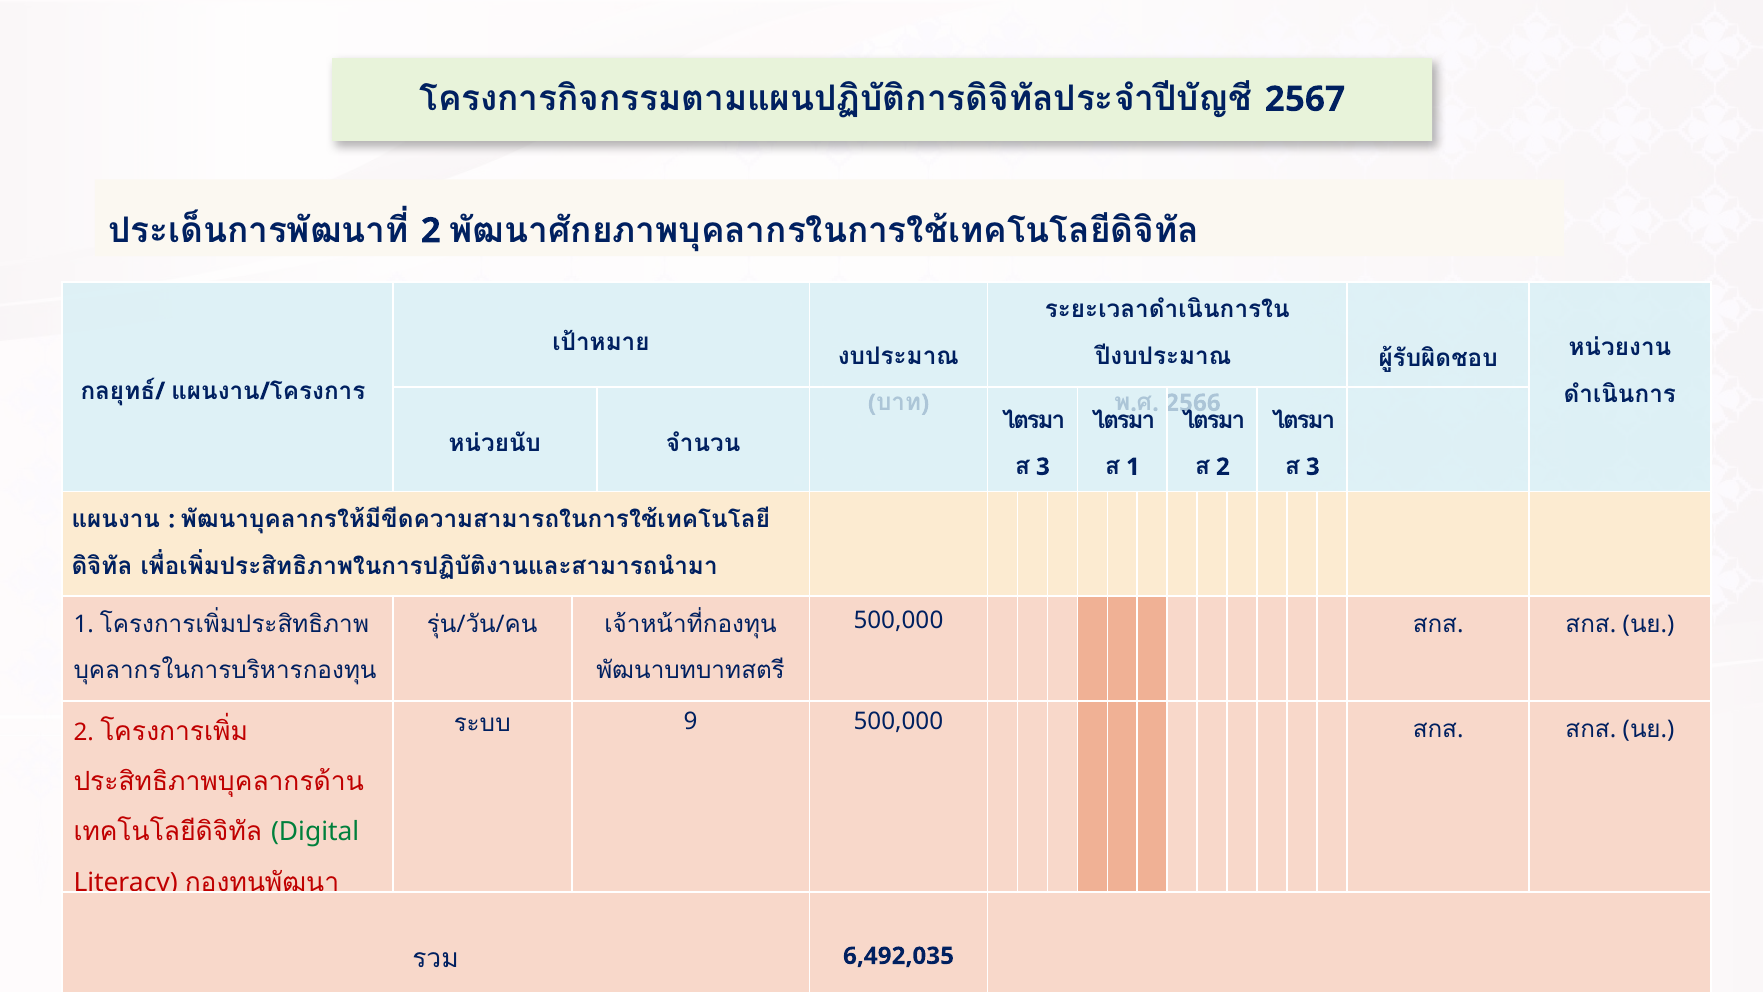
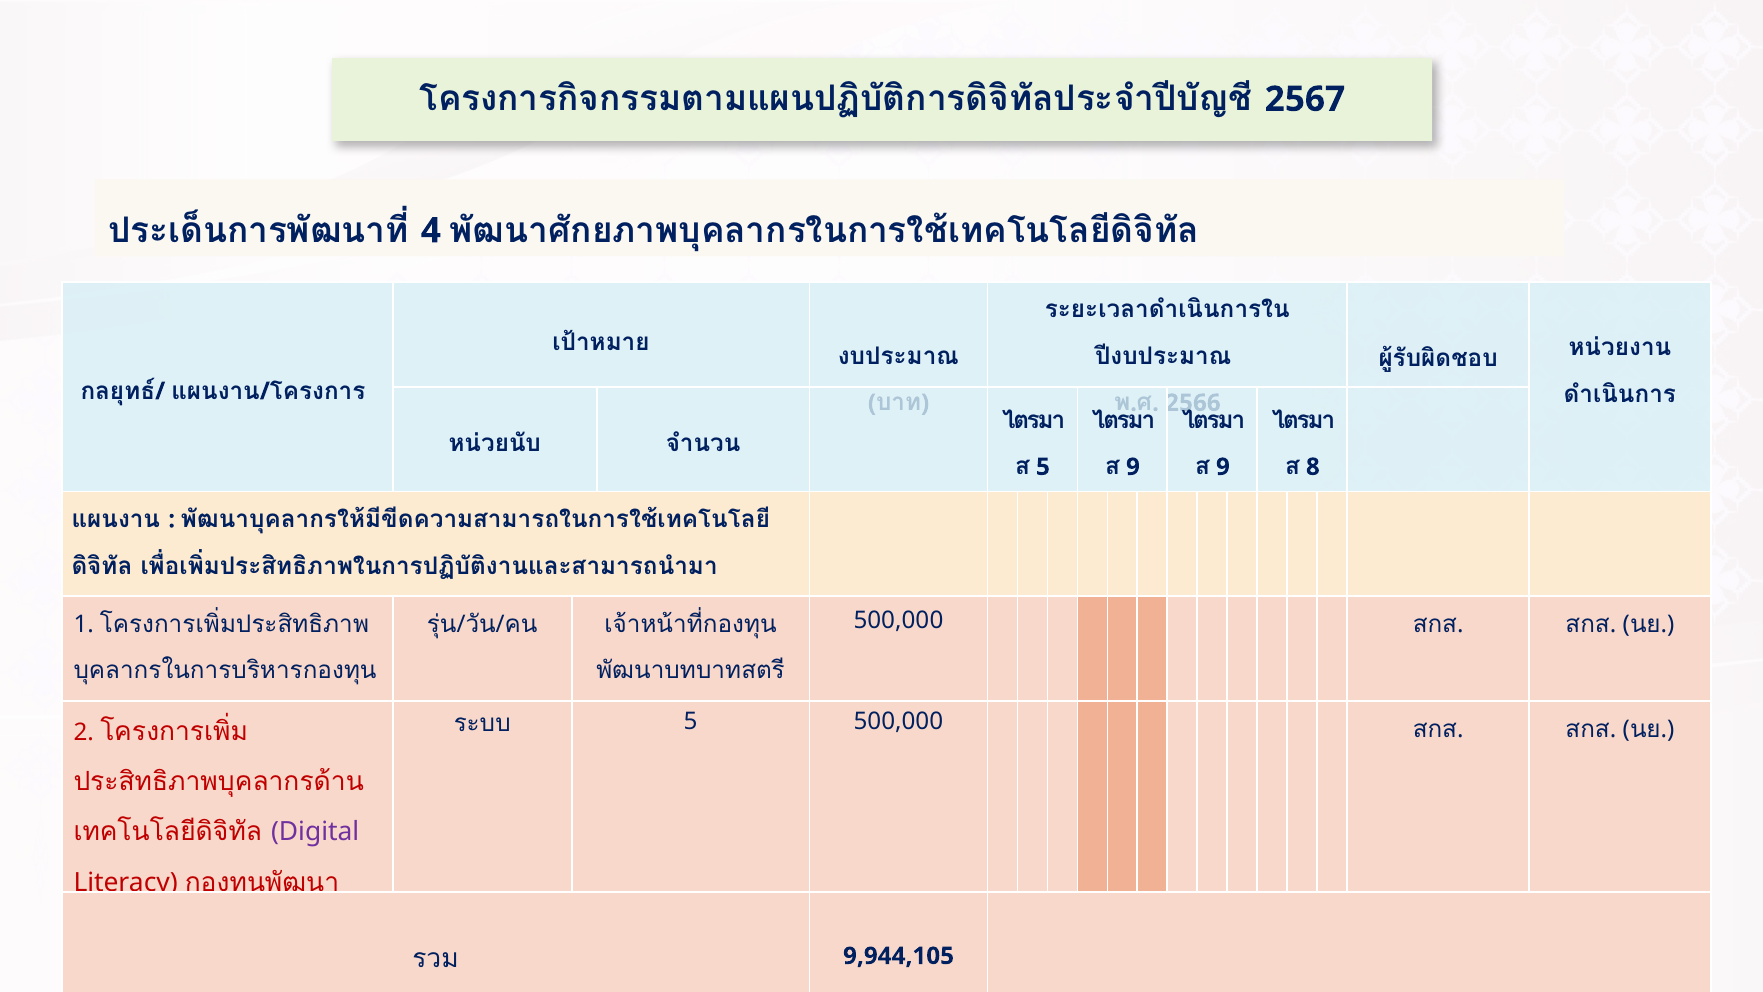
2: 2 -> 4 (431, 231)
3: 3 -> 5 (1043, 467)
1: 1 -> 9 (1133, 467)
2: 2 -> 9 (1223, 467)
3: 3 -> 8 (1313, 467)
9: 9 -> 5 (691, 721)
Digital colour: green -> purple (315, 832)
6,492,035: 6,492,035 -> 9,944,105 (899, 956)
